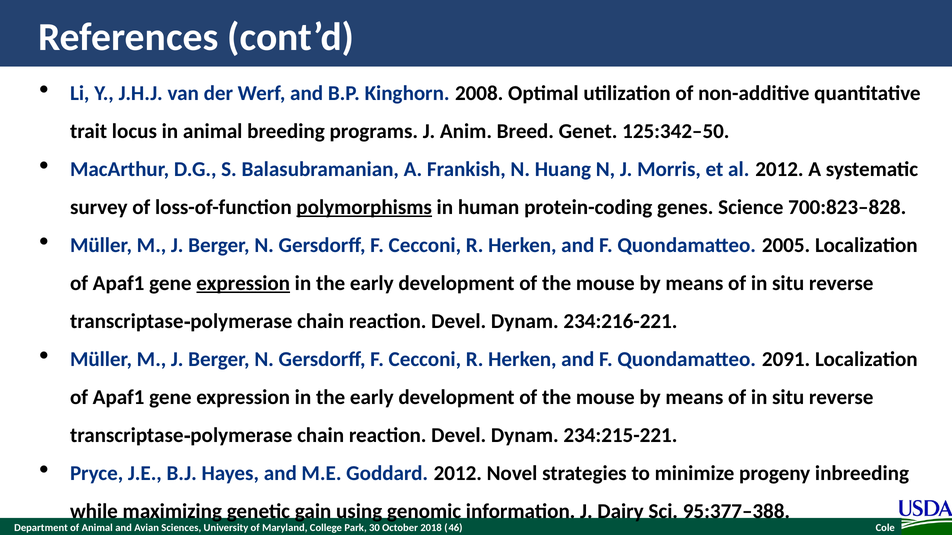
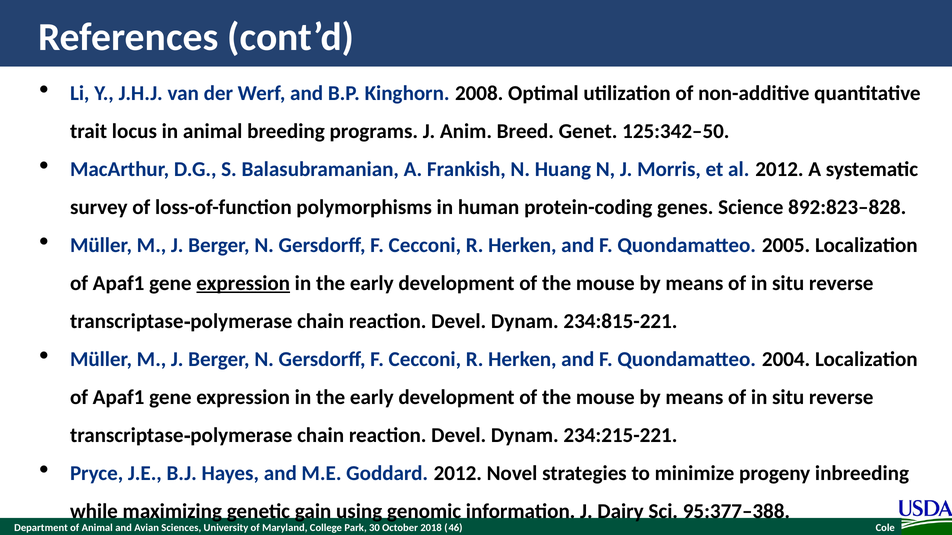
polymorphisms underline: present -> none (364, 207)
700:823–828: 700:823–828 -> 892:823–828 (847, 207)
234:216-221: 234:216-221 -> 234:815-221 (620, 322)
2091: 2091 -> 2004 (786, 360)
